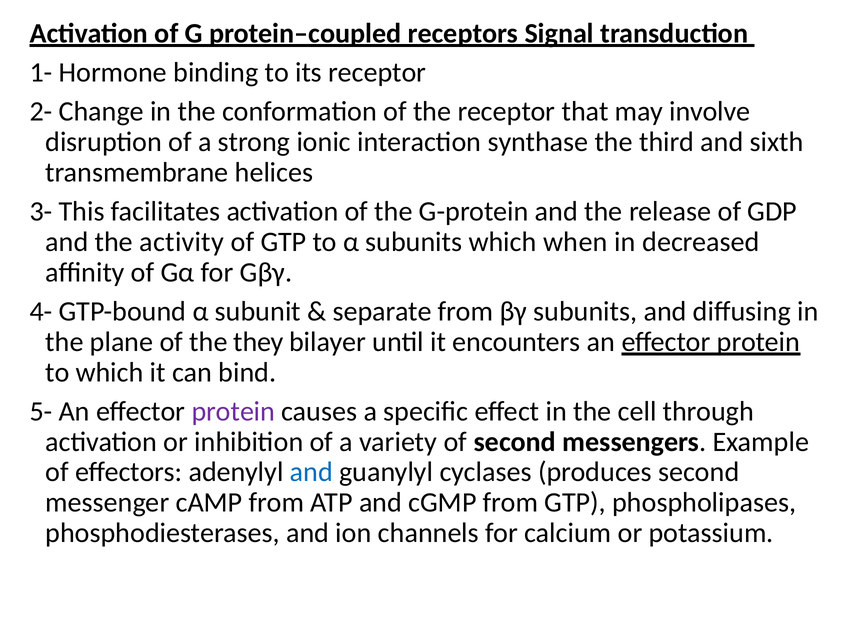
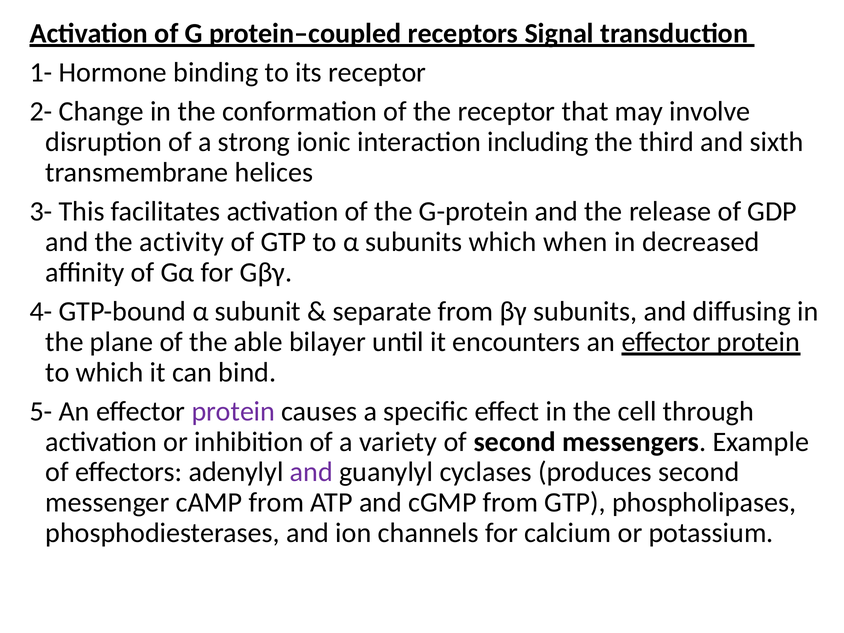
synthase: synthase -> including (538, 142)
they: they -> able (258, 342)
and colour: blue -> purple (311, 472)
